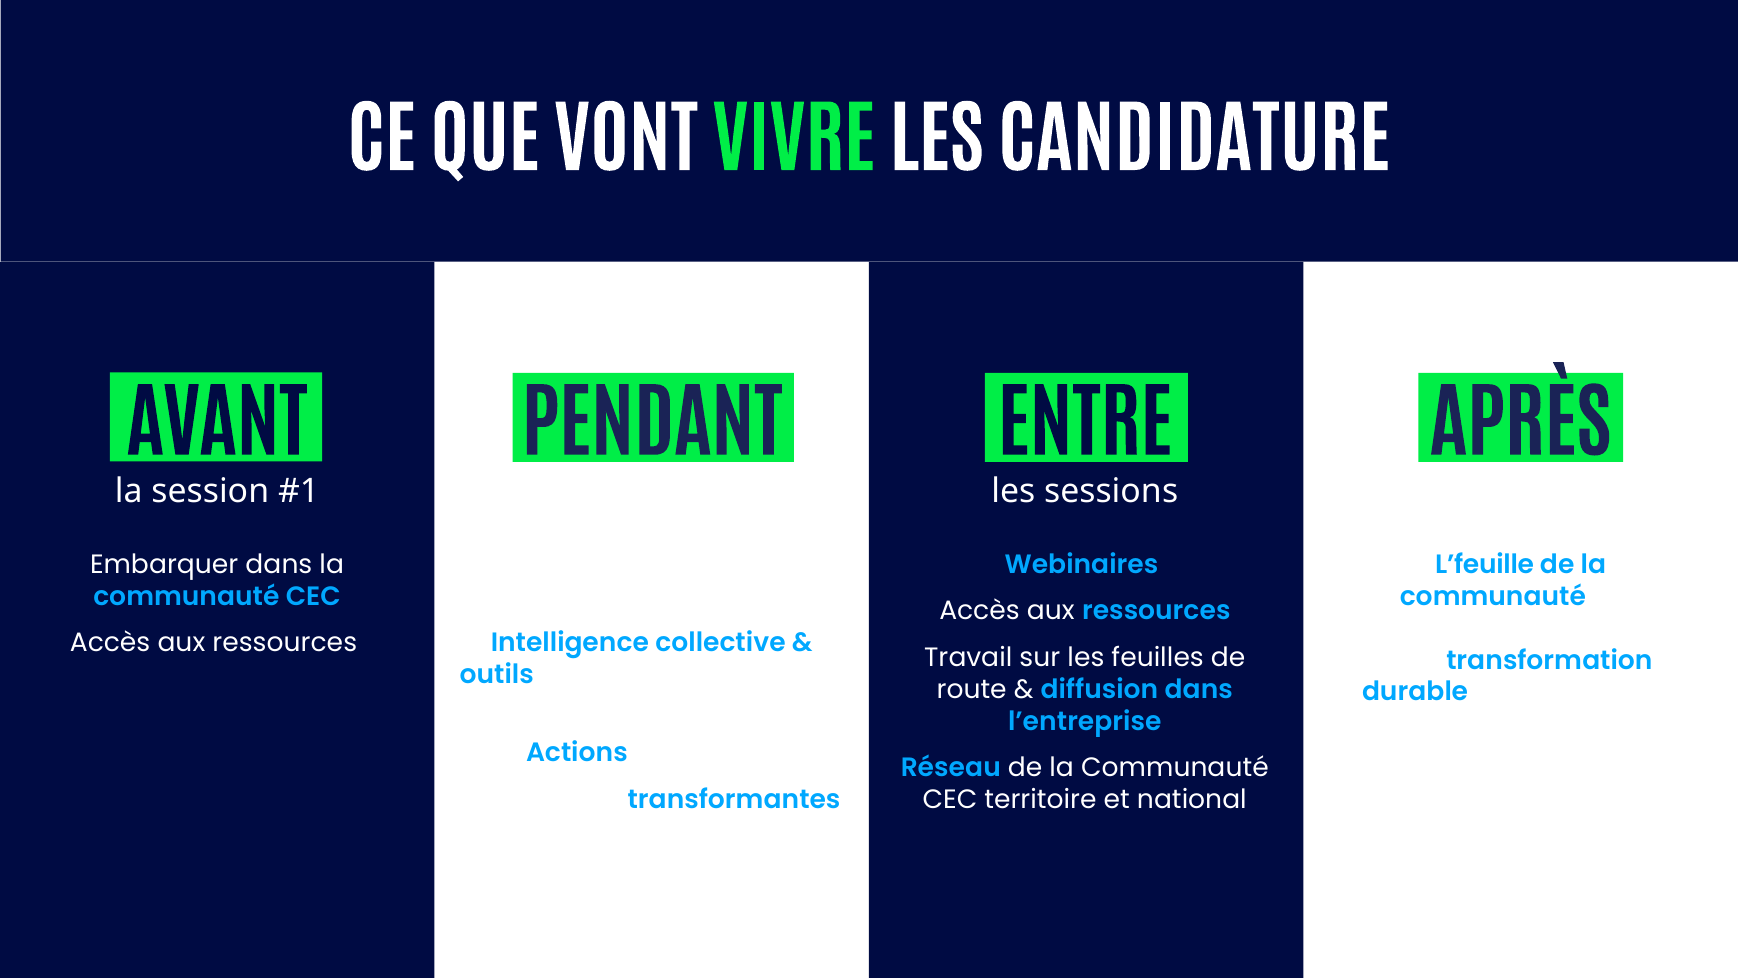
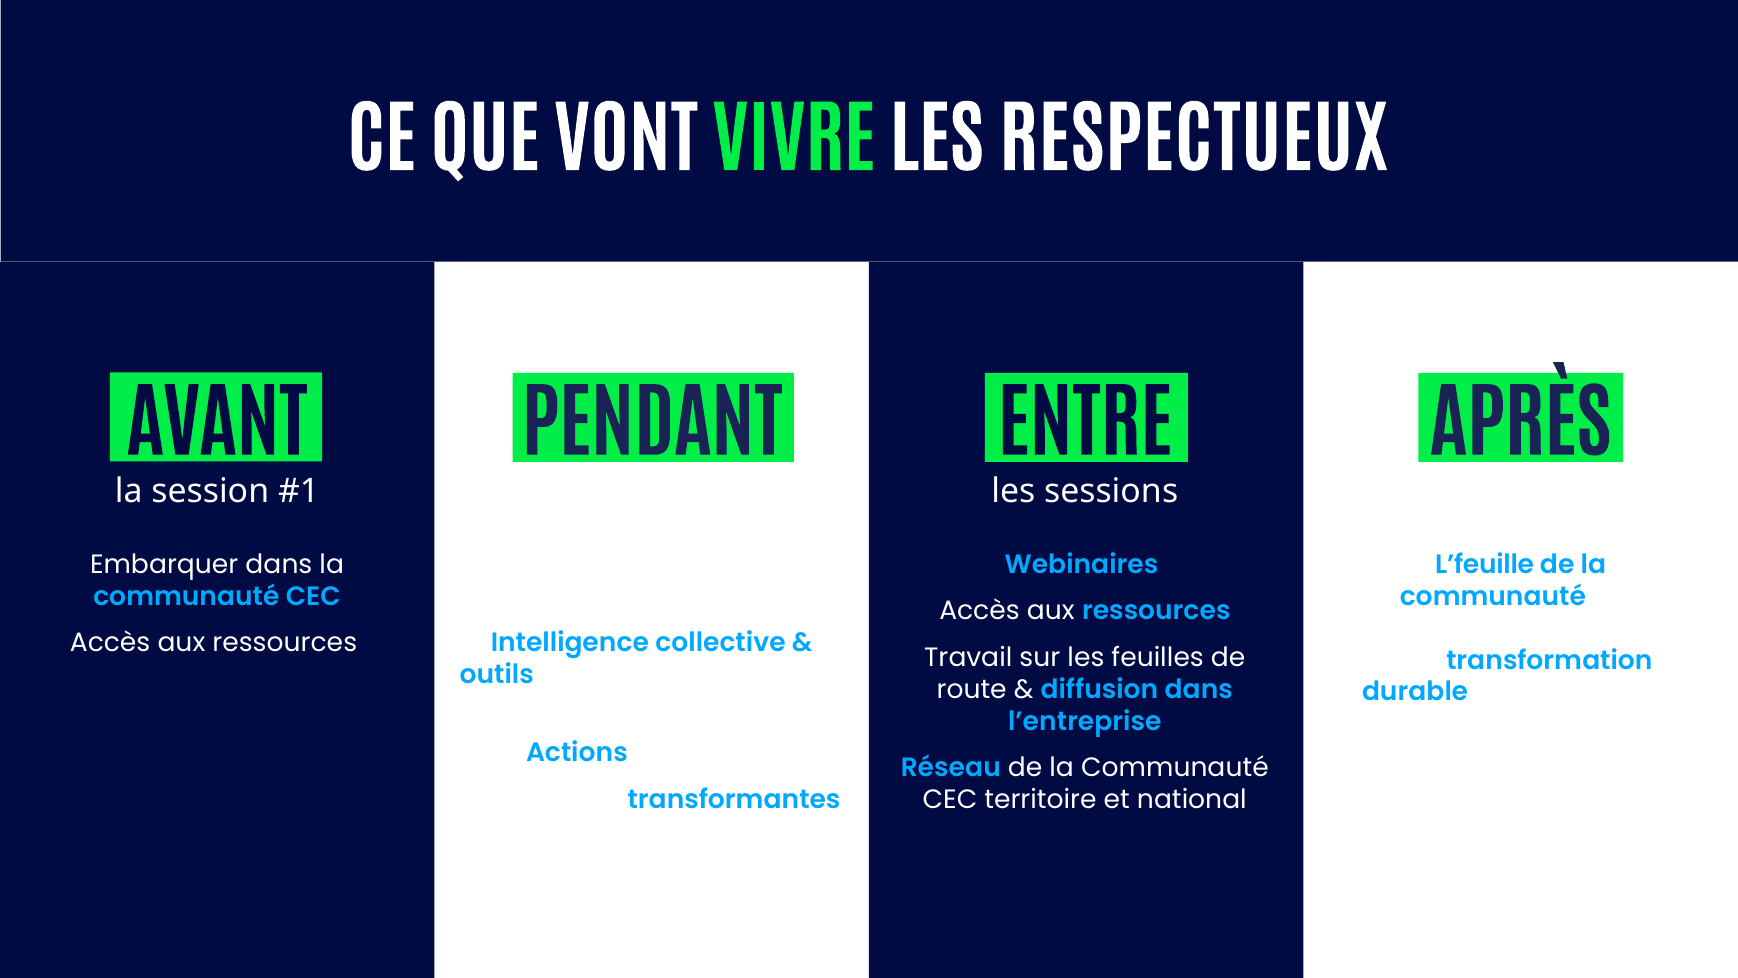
CANDIDATURE: CANDIDATURE -> RESPECTUEUX (1194, 144)
